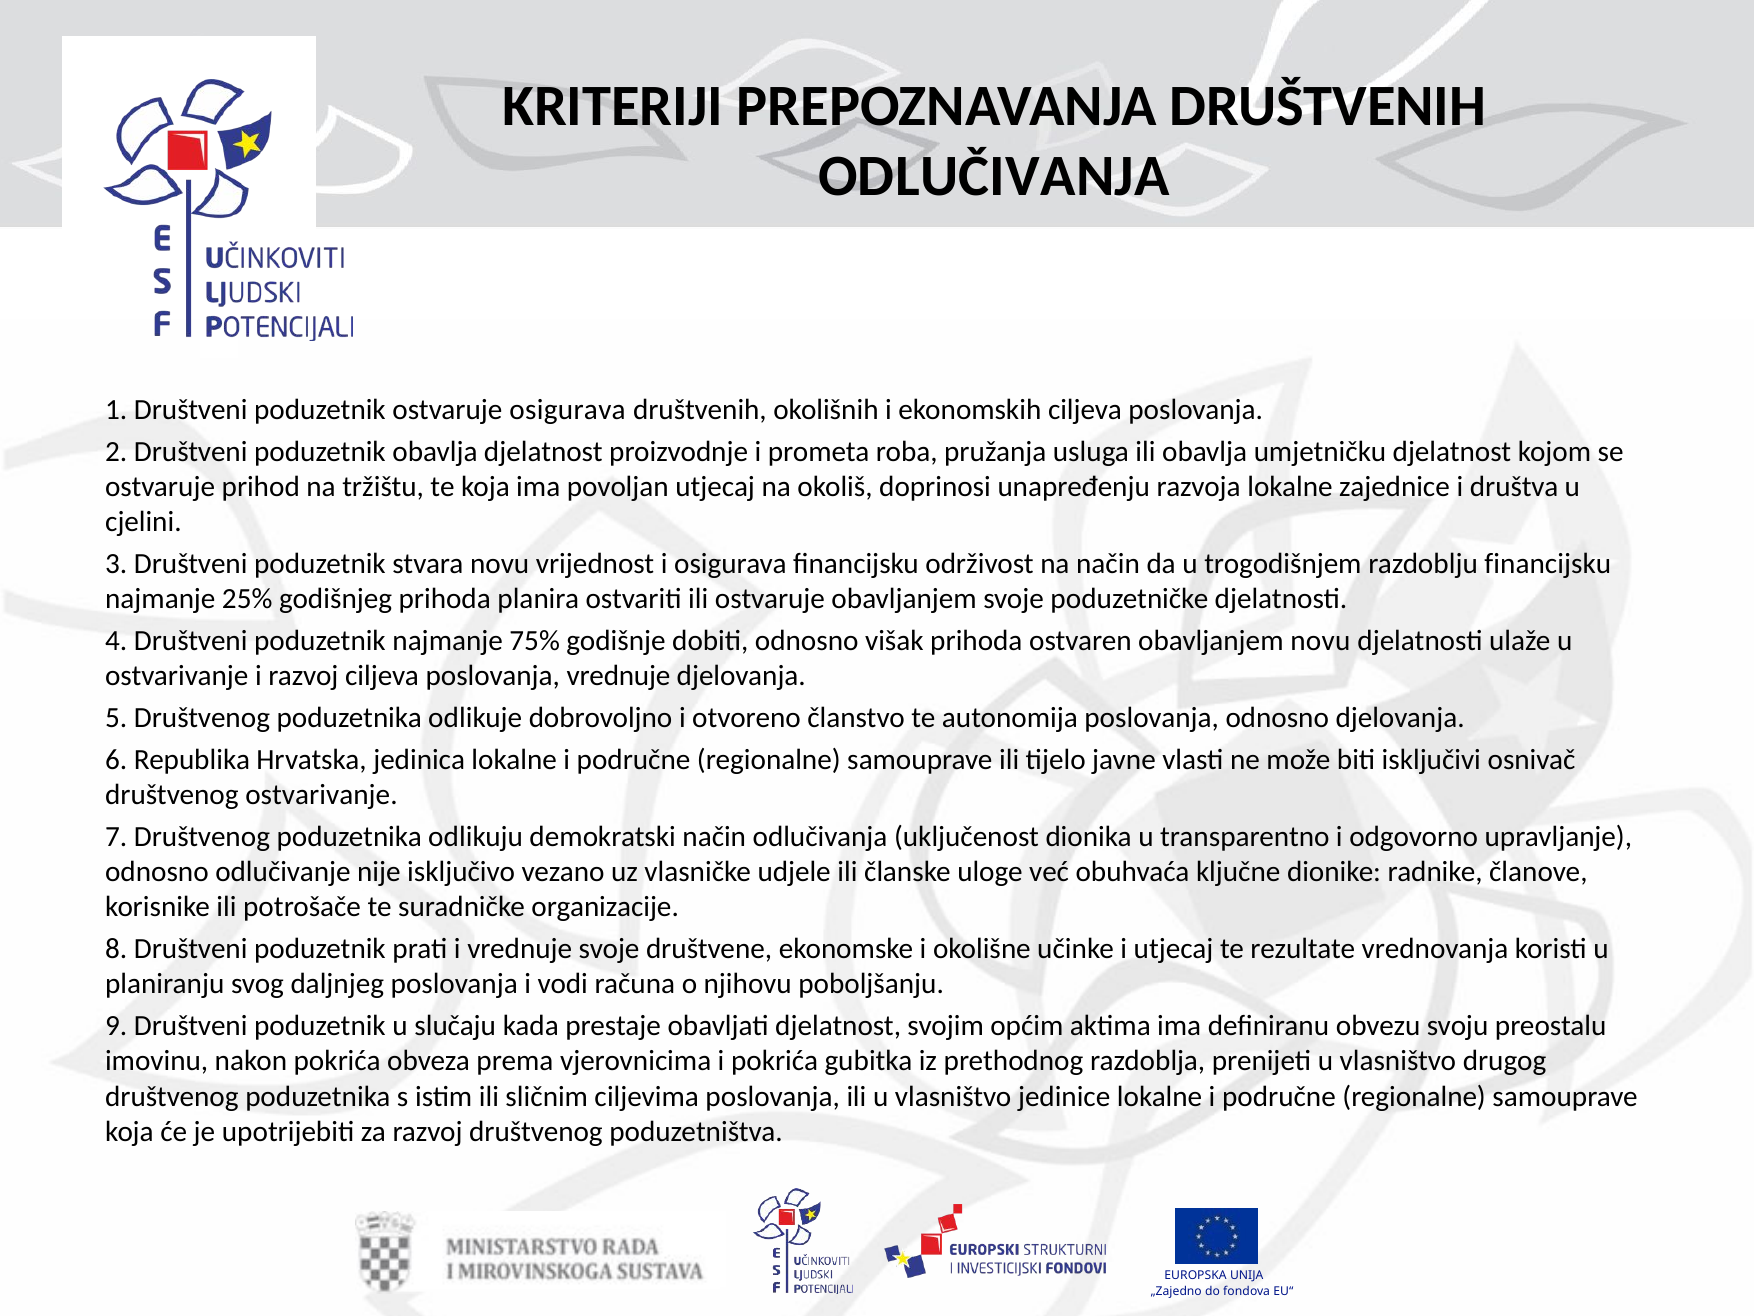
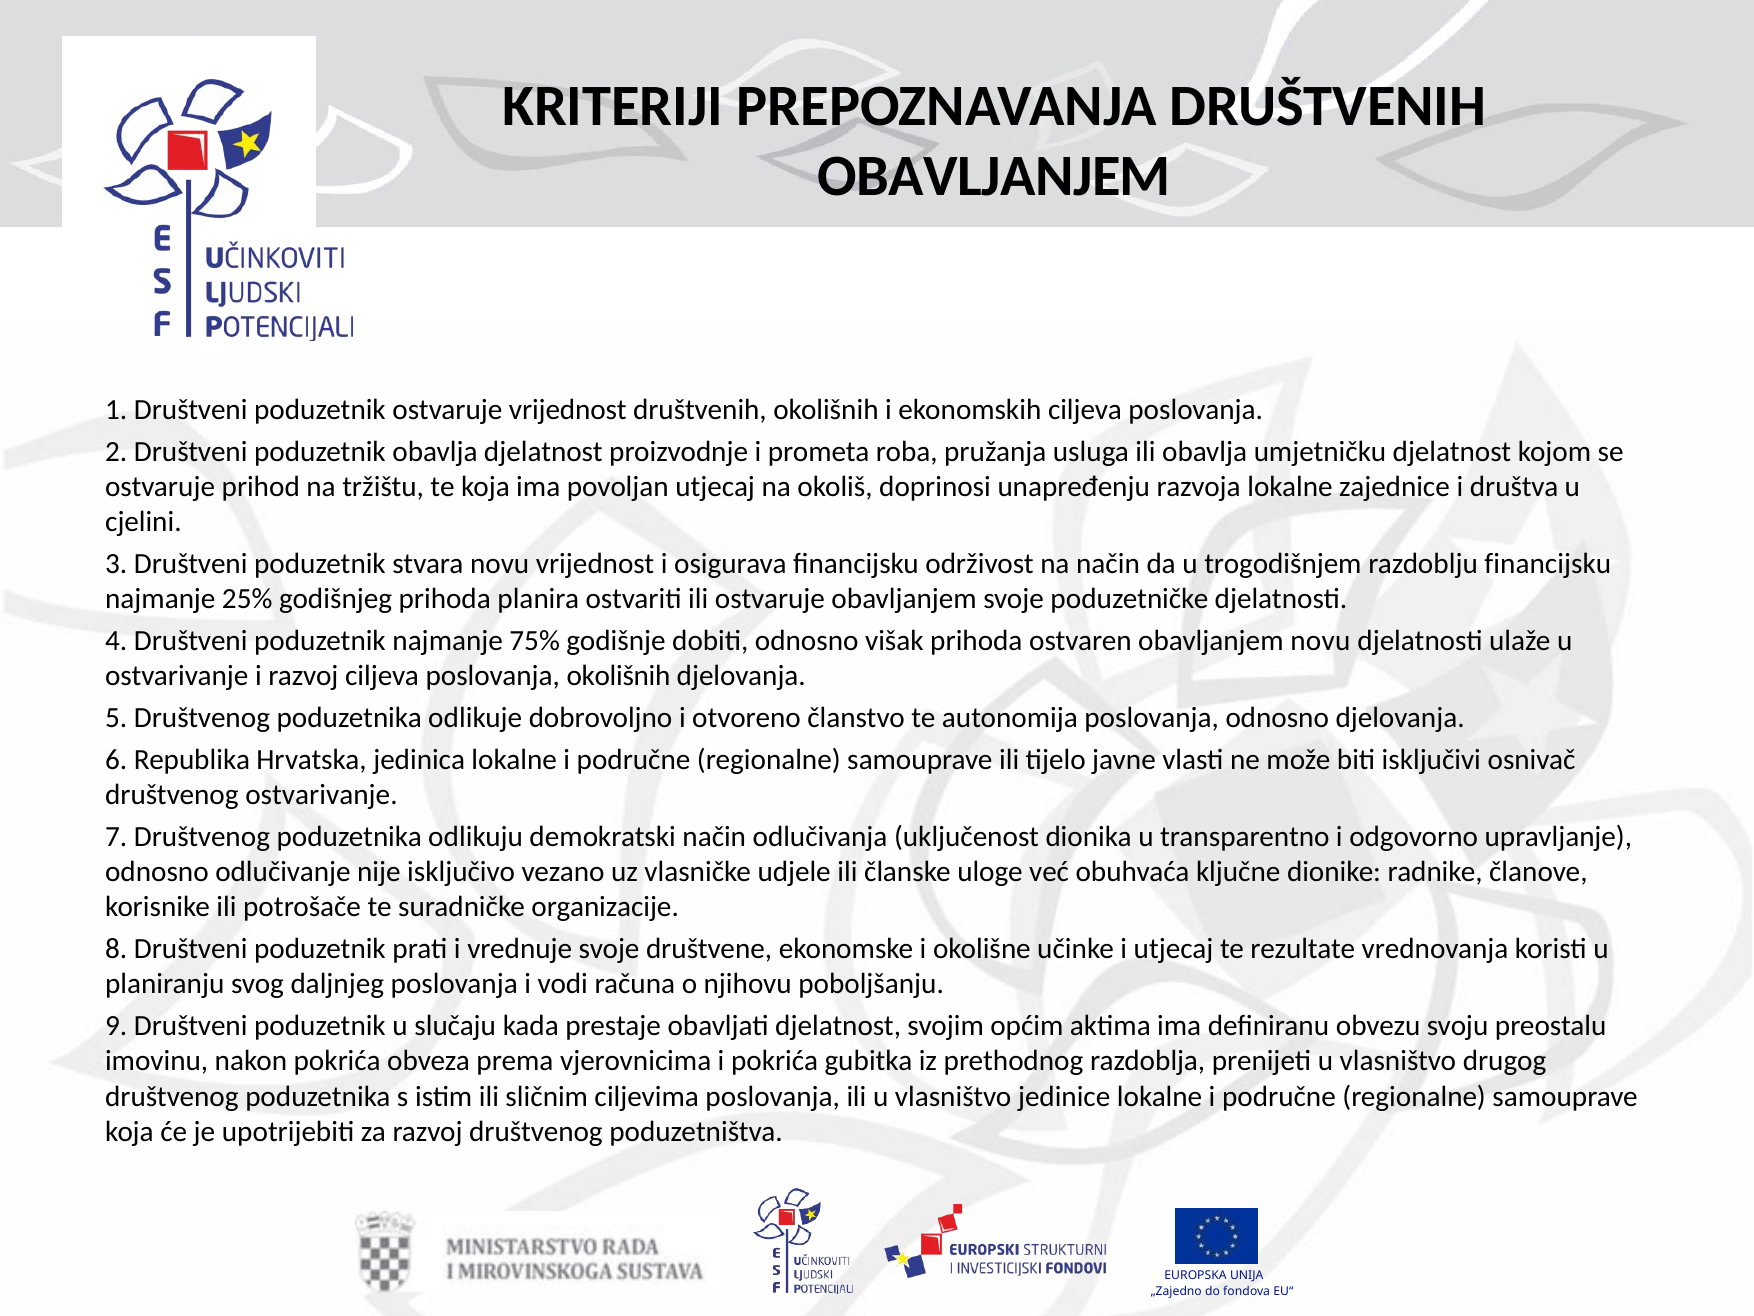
ODLUČIVANJA: ODLUČIVANJA -> OBAVLJANJEM (994, 176)
ostvaruje osigurava: osigurava -> vrijednost (568, 410)
poslovanja vrednuje: vrednuje -> okolišnih (618, 676)
